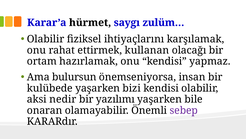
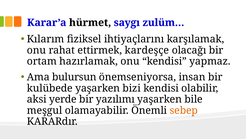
Olabilir: Olabilir -> Kılarım (46, 39)
kullanan: kullanan -> kardeşçe (147, 50)
nedir: nedir -> yerde (63, 99)
onaran: onaran -> meşgul (45, 110)
sebep colour: purple -> orange (184, 110)
